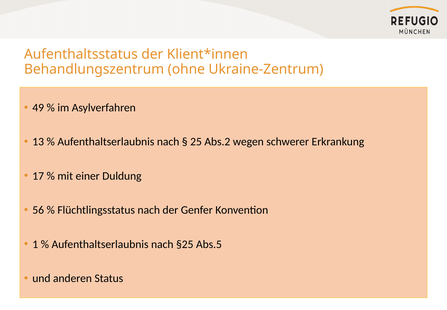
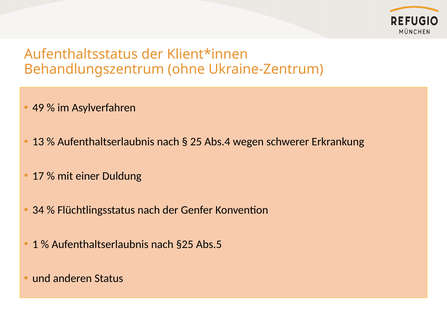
Abs.2: Abs.2 -> Abs.4 (217, 142)
56: 56 -> 34 (38, 210)
